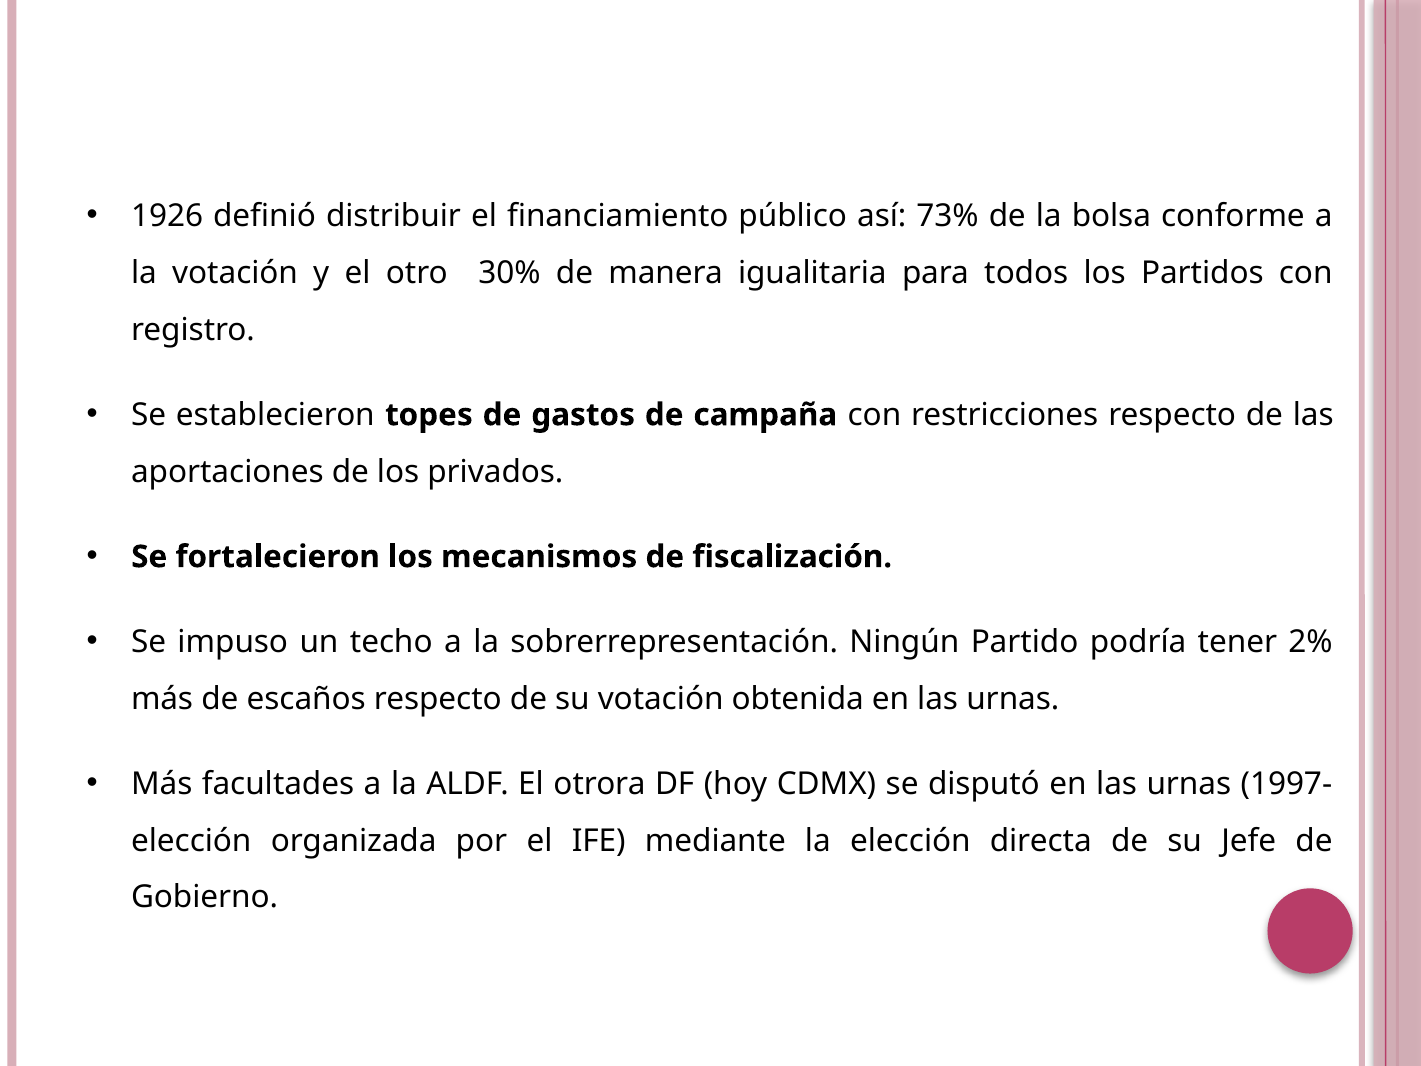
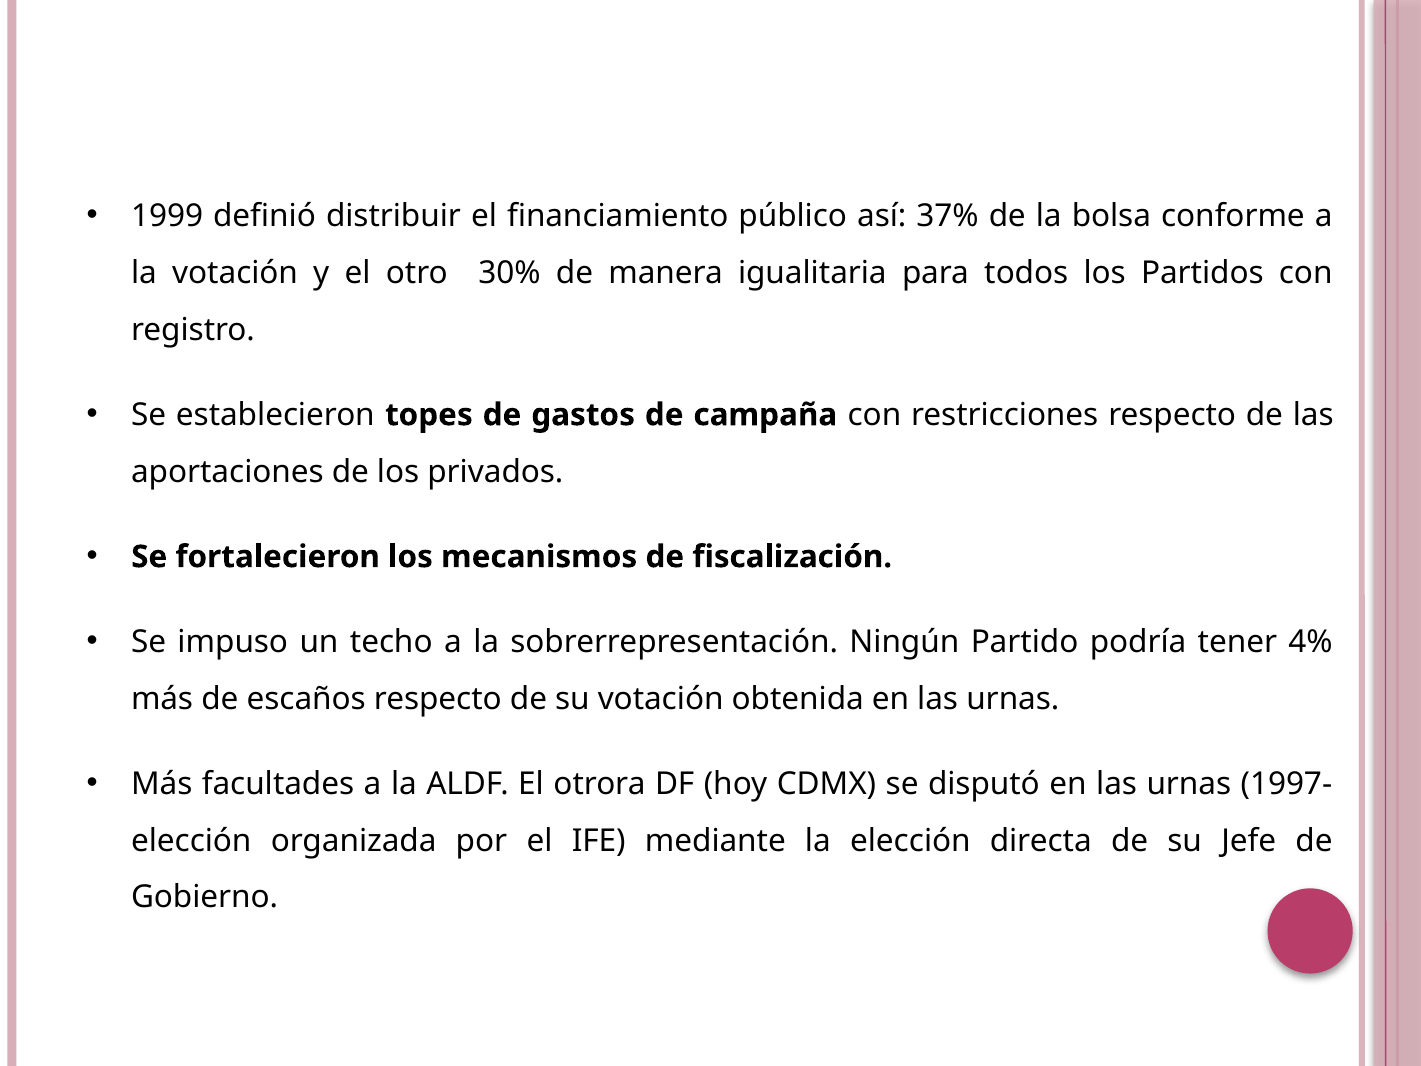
1926: 1926 -> 1999 (167, 216)
73%: 73% -> 37% (948, 216)
2%: 2% -> 4% (1311, 642)
